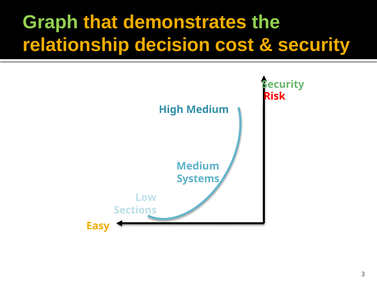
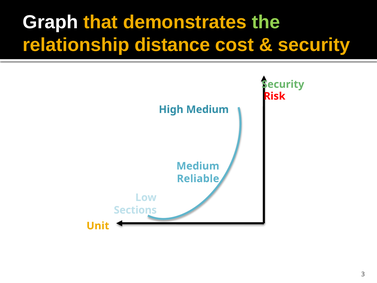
Graph colour: light green -> white (50, 22)
decision: decision -> distance (172, 45)
Systems: Systems -> Reliable (198, 179)
Easy: Easy -> Unit (98, 226)
